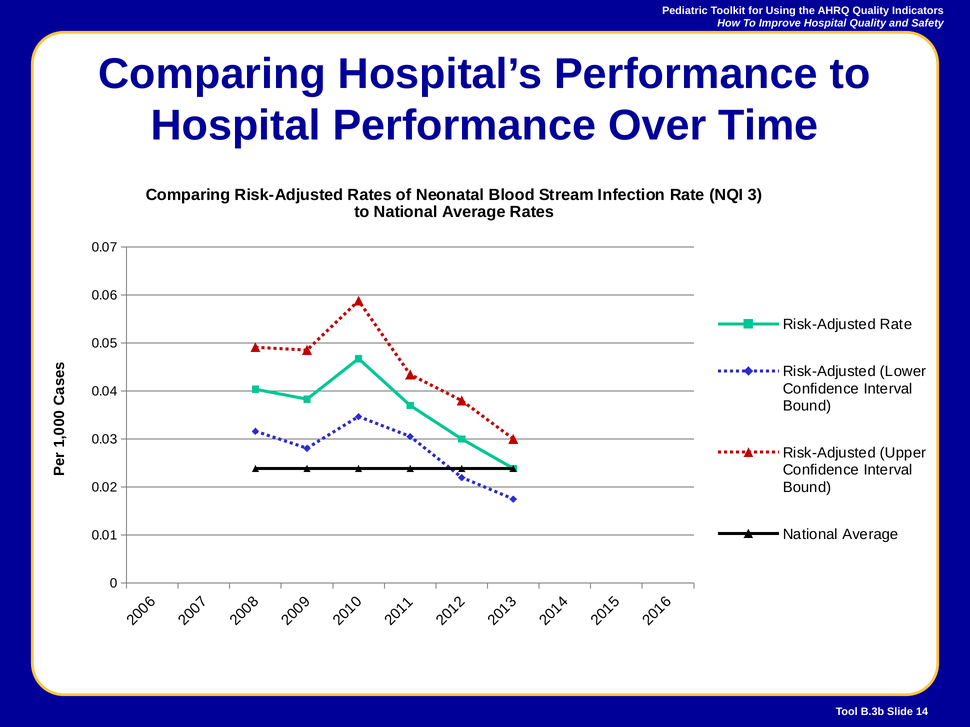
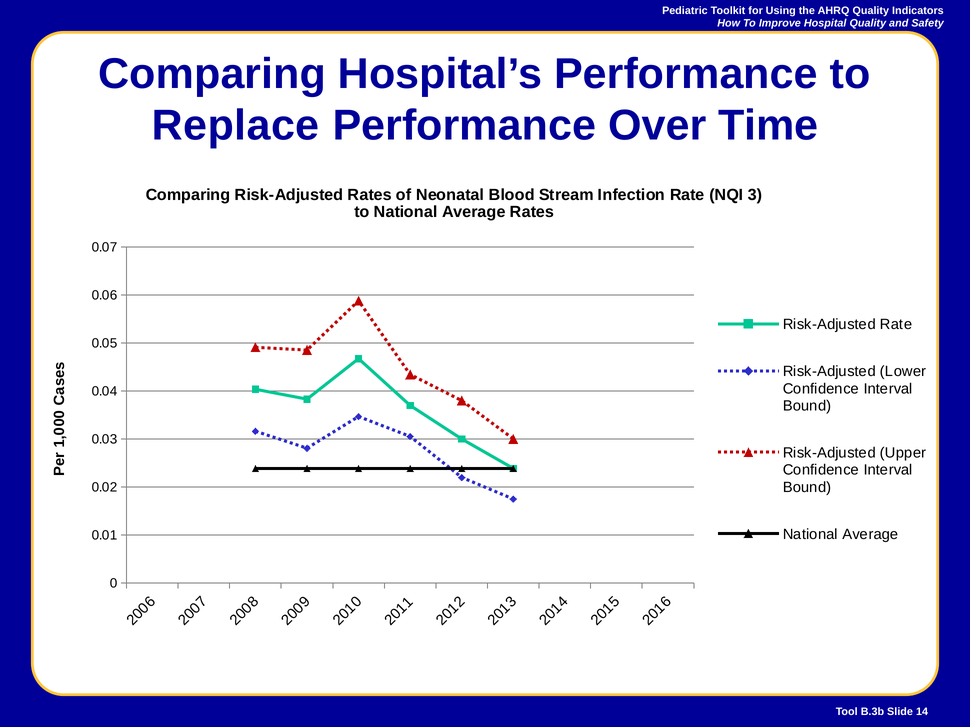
Hospital: Hospital -> Replace (235, 126)
